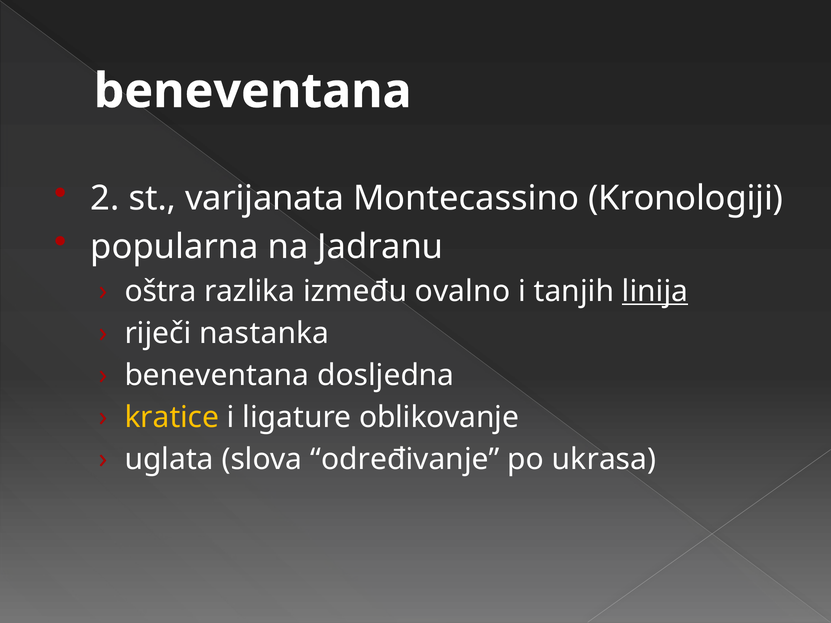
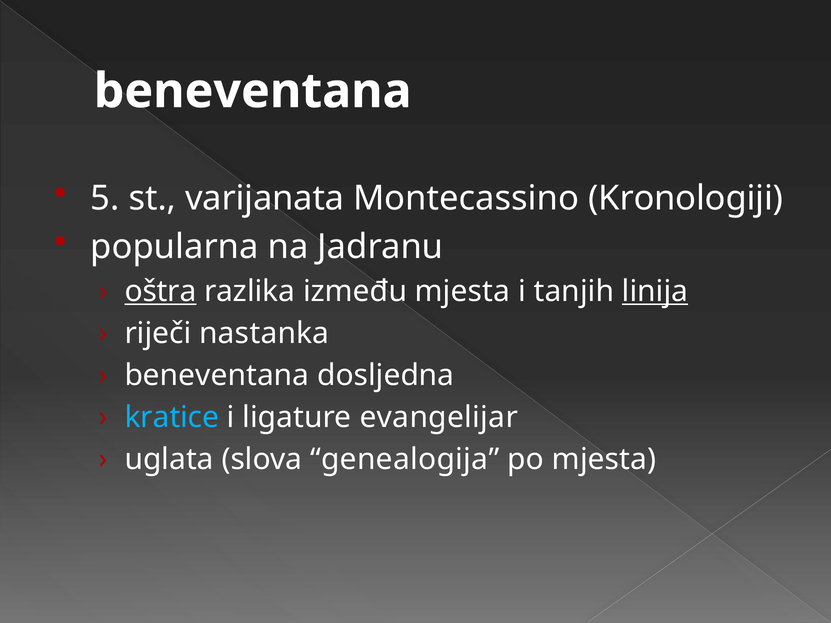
2: 2 -> 5 (105, 198)
oštra underline: none -> present (161, 291)
između ovalno: ovalno -> mjesta (463, 291)
kratice colour: yellow -> light blue (172, 418)
oblikovanje: oblikovanje -> evangelijar (439, 418)
određivanje: određivanje -> genealogija (405, 460)
po ukrasa: ukrasa -> mjesta (604, 460)
